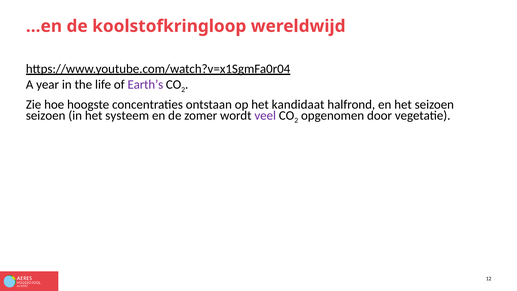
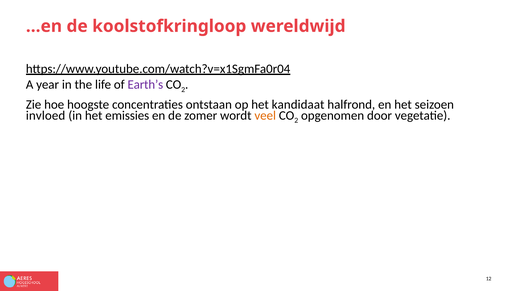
seizoen: seizoen -> invloed (46, 115)
systeem: systeem -> emissies (127, 115)
veel colour: purple -> orange (265, 115)
